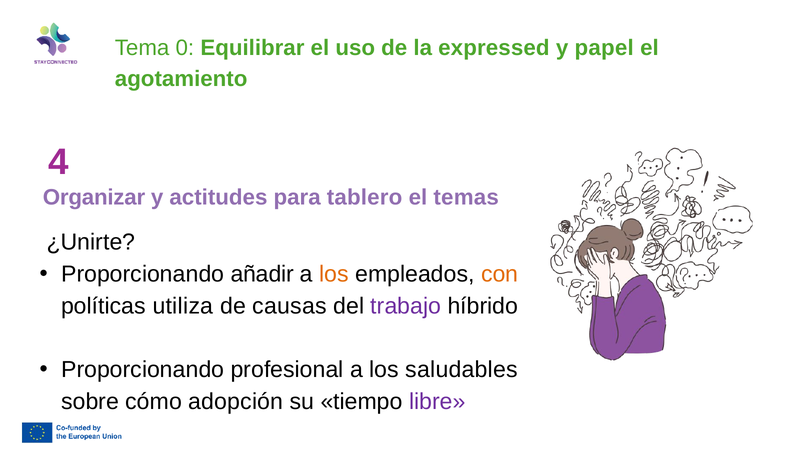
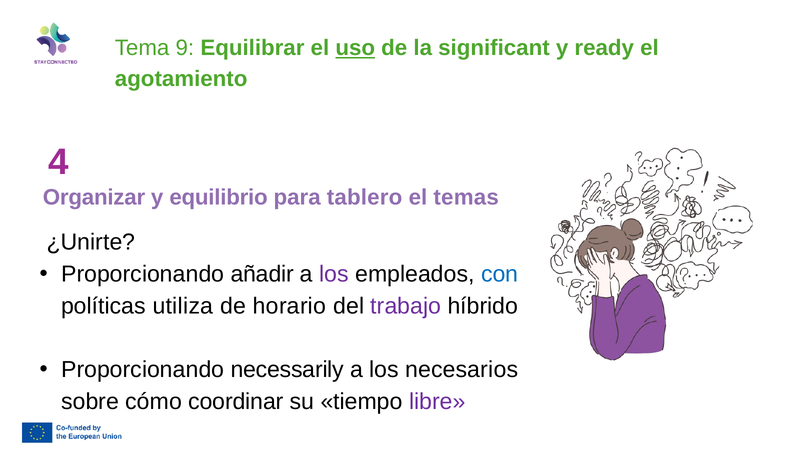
0: 0 -> 9 (185, 48)
uso underline: none -> present (355, 48)
expressed: expressed -> significant (494, 48)
papel: papel -> ready (604, 48)
actitudes: actitudes -> equilibrio (219, 198)
los colour: orange -> purple (334, 274)
con colour: orange -> blue (500, 274)
causas: causas -> horario (290, 306)
profesional: profesional -> necessarily (287, 370)
saludables: saludables -> necesarios (462, 370)
adopción: adopción -> coordinar (236, 402)
